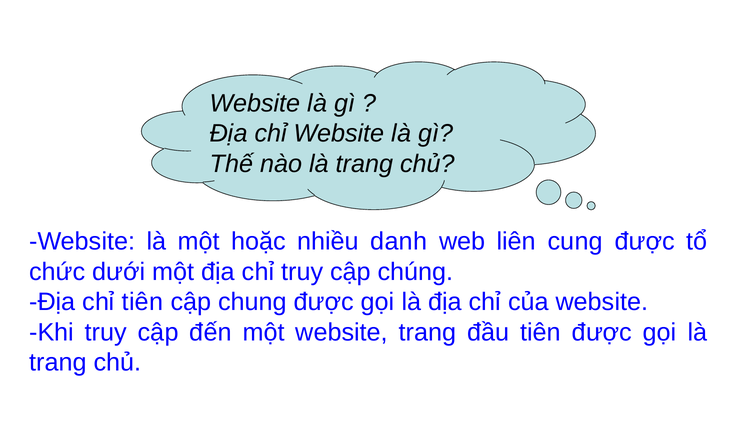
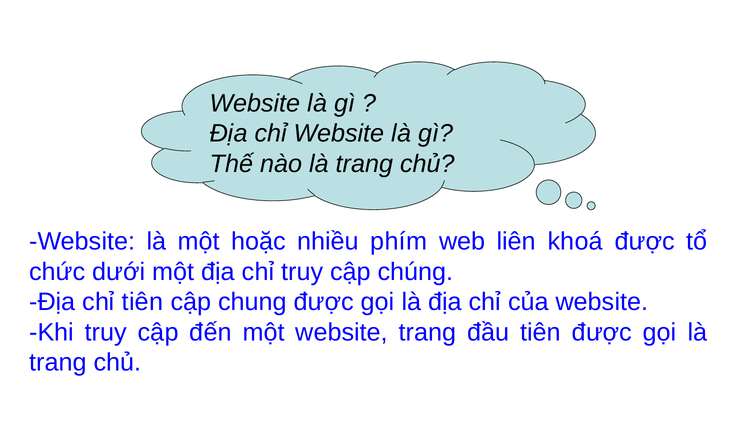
danh: danh -> phím (399, 242)
cung: cung -> khoá (575, 242)
